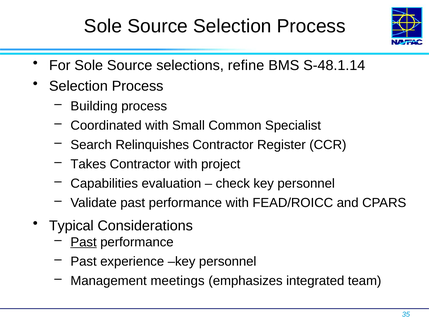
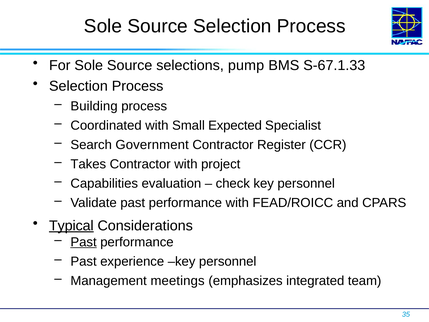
refine: refine -> pump (246, 65)
S-48.1.14: S-48.1.14 -> S-67.1.33 (334, 65)
Common: Common -> Expected (235, 125)
Relinquishes: Relinquishes -> Government (152, 145)
Typical underline: none -> present (71, 226)
